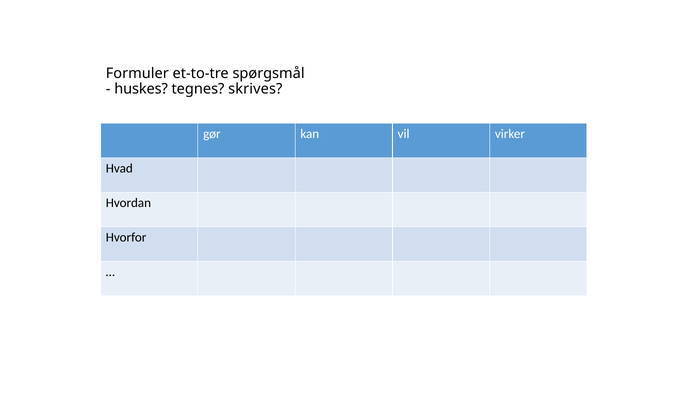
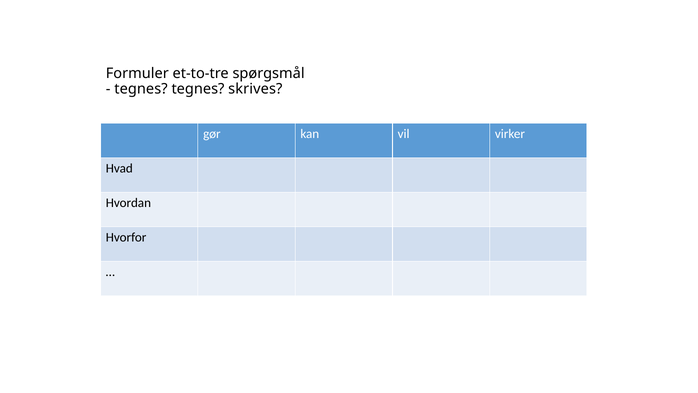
huskes: huskes -> tegnes (141, 89)
